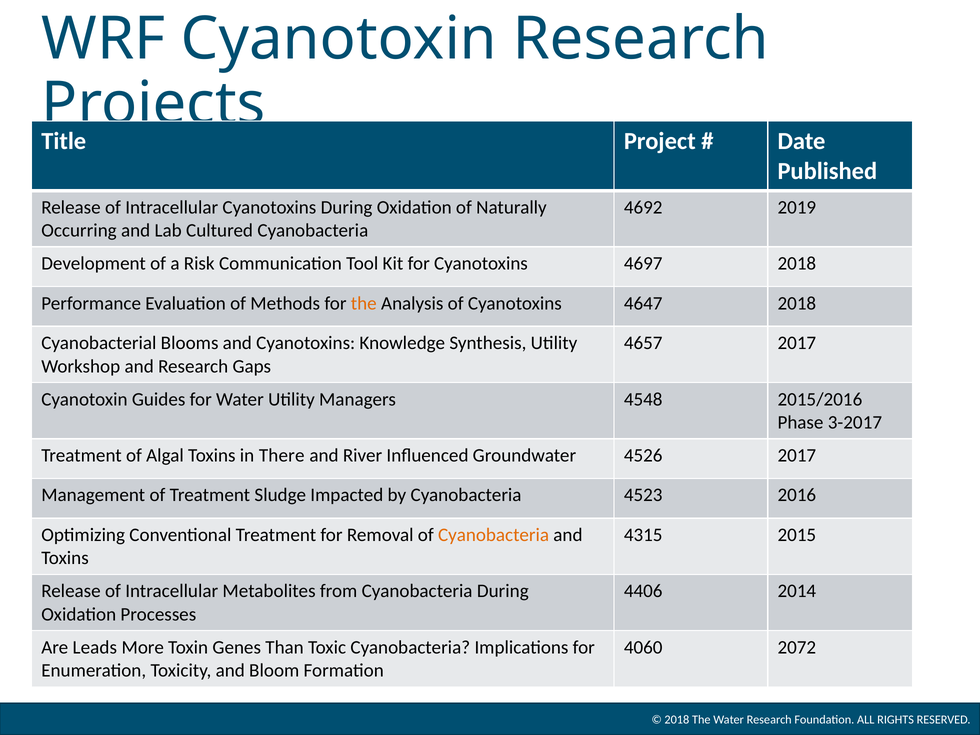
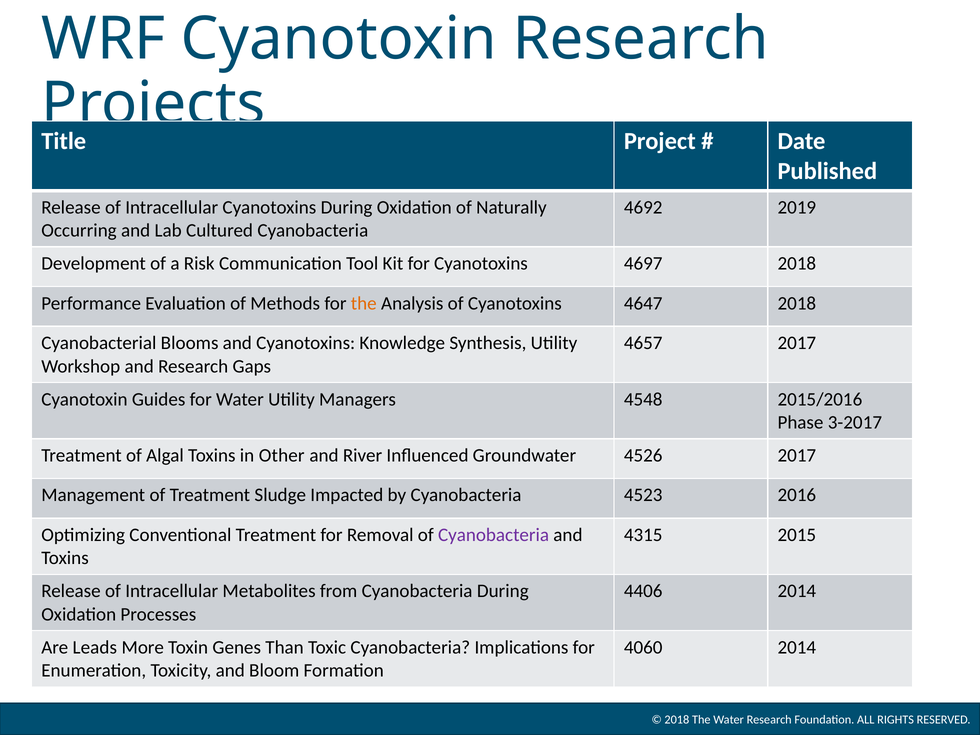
There: There -> Other (282, 455)
Cyanobacteria colour: orange -> purple (494, 535)
4060 2072: 2072 -> 2014 (797, 647)
